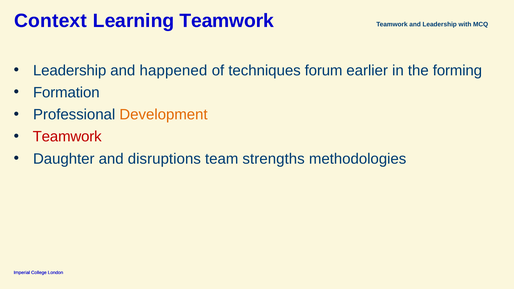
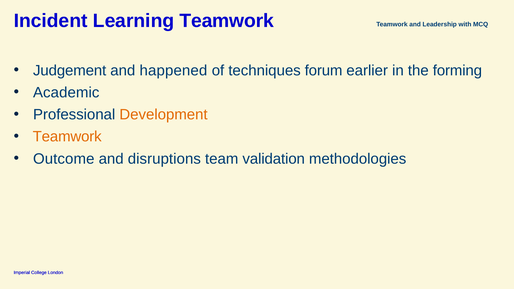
Context: Context -> Incident (51, 21)
Leadership: Leadership -> Judgement (70, 70)
Formation: Formation -> Academic (66, 93)
Teamwork colour: red -> orange (67, 137)
Daughter: Daughter -> Outcome (64, 159)
strengths: strengths -> validation (274, 159)
